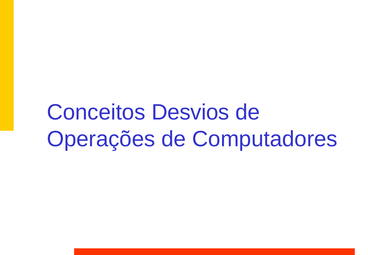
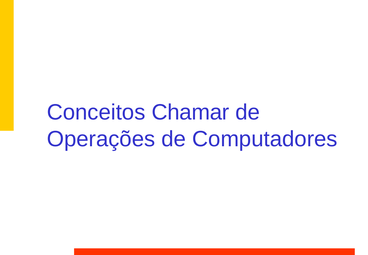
Desvios: Desvios -> Chamar (190, 112)
